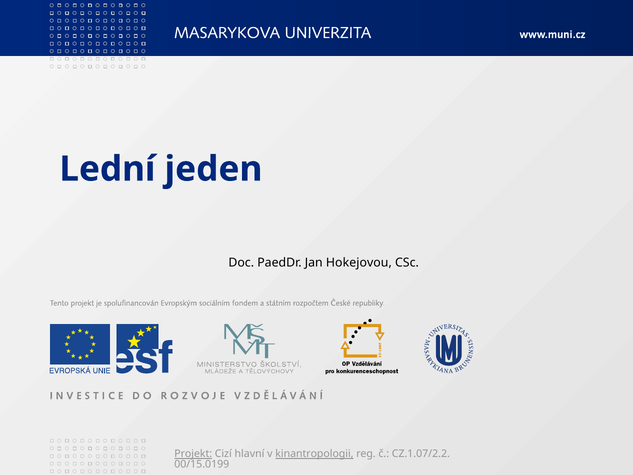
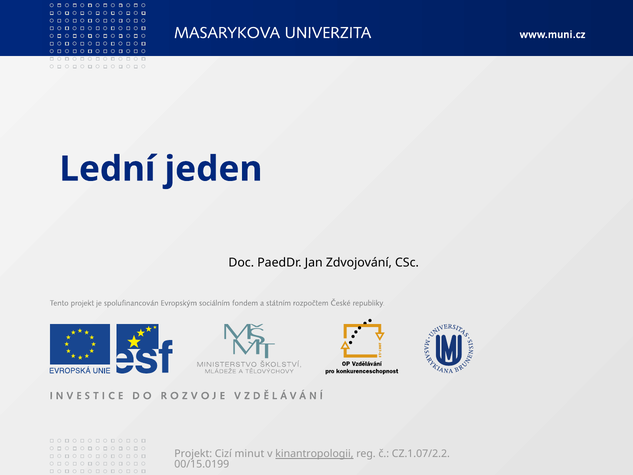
Hokejovou: Hokejovou -> Zdvojování (359, 262)
Projekt underline: present -> none (193, 454)
hlavní: hlavní -> minut (249, 454)
